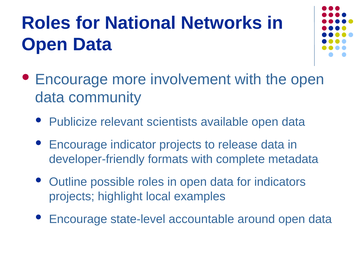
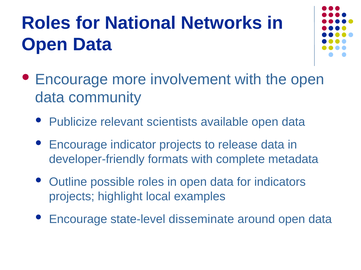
accountable: accountable -> disseminate (201, 220)
